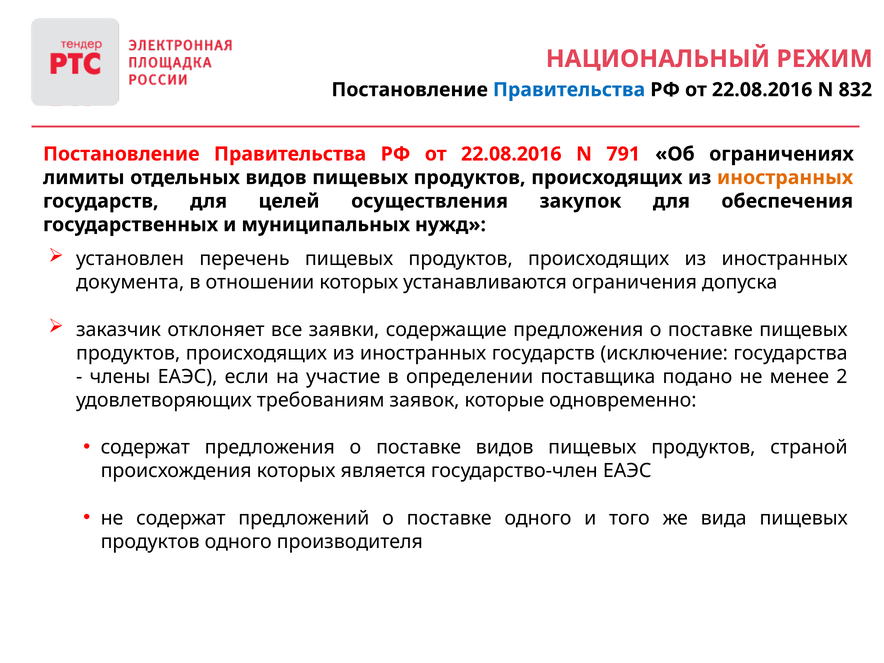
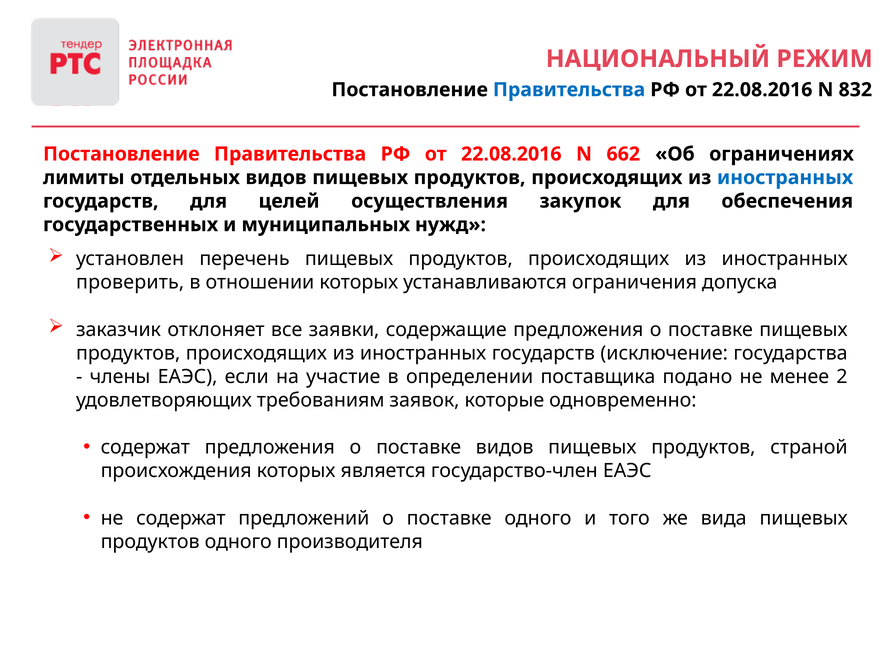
791: 791 -> 662 (623, 154)
иностранных colour: orange -> blue (785, 178)
документа: документа -> проверить (130, 282)
